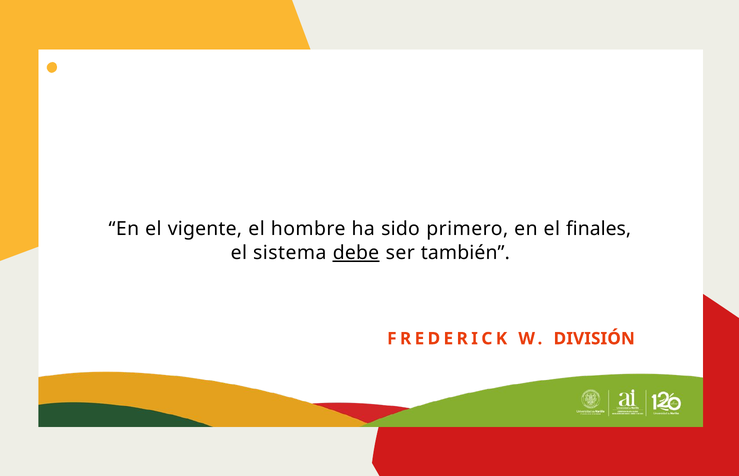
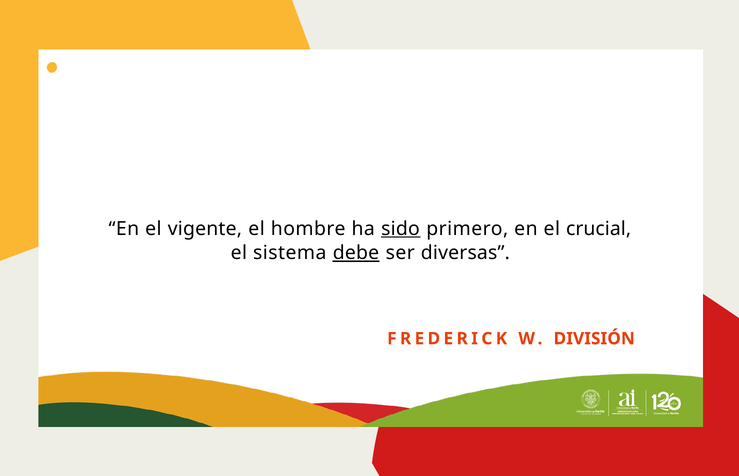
sido underline: none -> present (400, 229)
finales: finales -> crucial (599, 229)
también: también -> diversas (465, 253)
